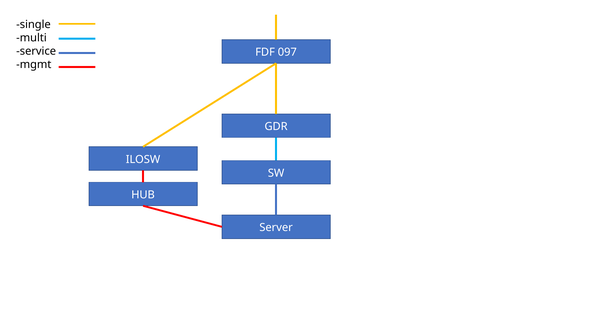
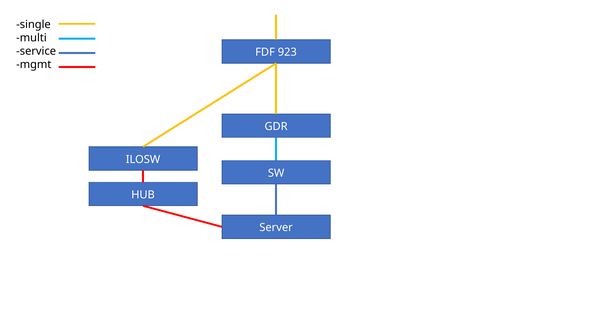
097: 097 -> 923 (287, 52)
